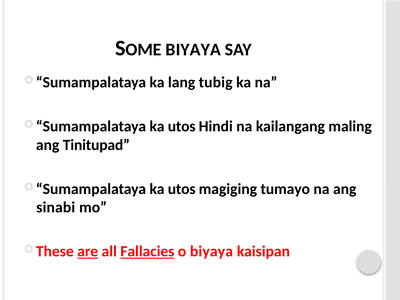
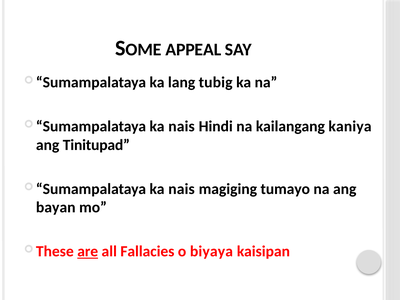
BIYAYA: BIYAYA -> APPEAL (193, 50)
utos: utos -> nais (182, 126)
maling: maling -> kaniya (350, 126)
utos: utos -> nais (182, 189)
sinabi: sinabi -> bayan (56, 207)
Fallacies underline: present -> none (147, 251)
